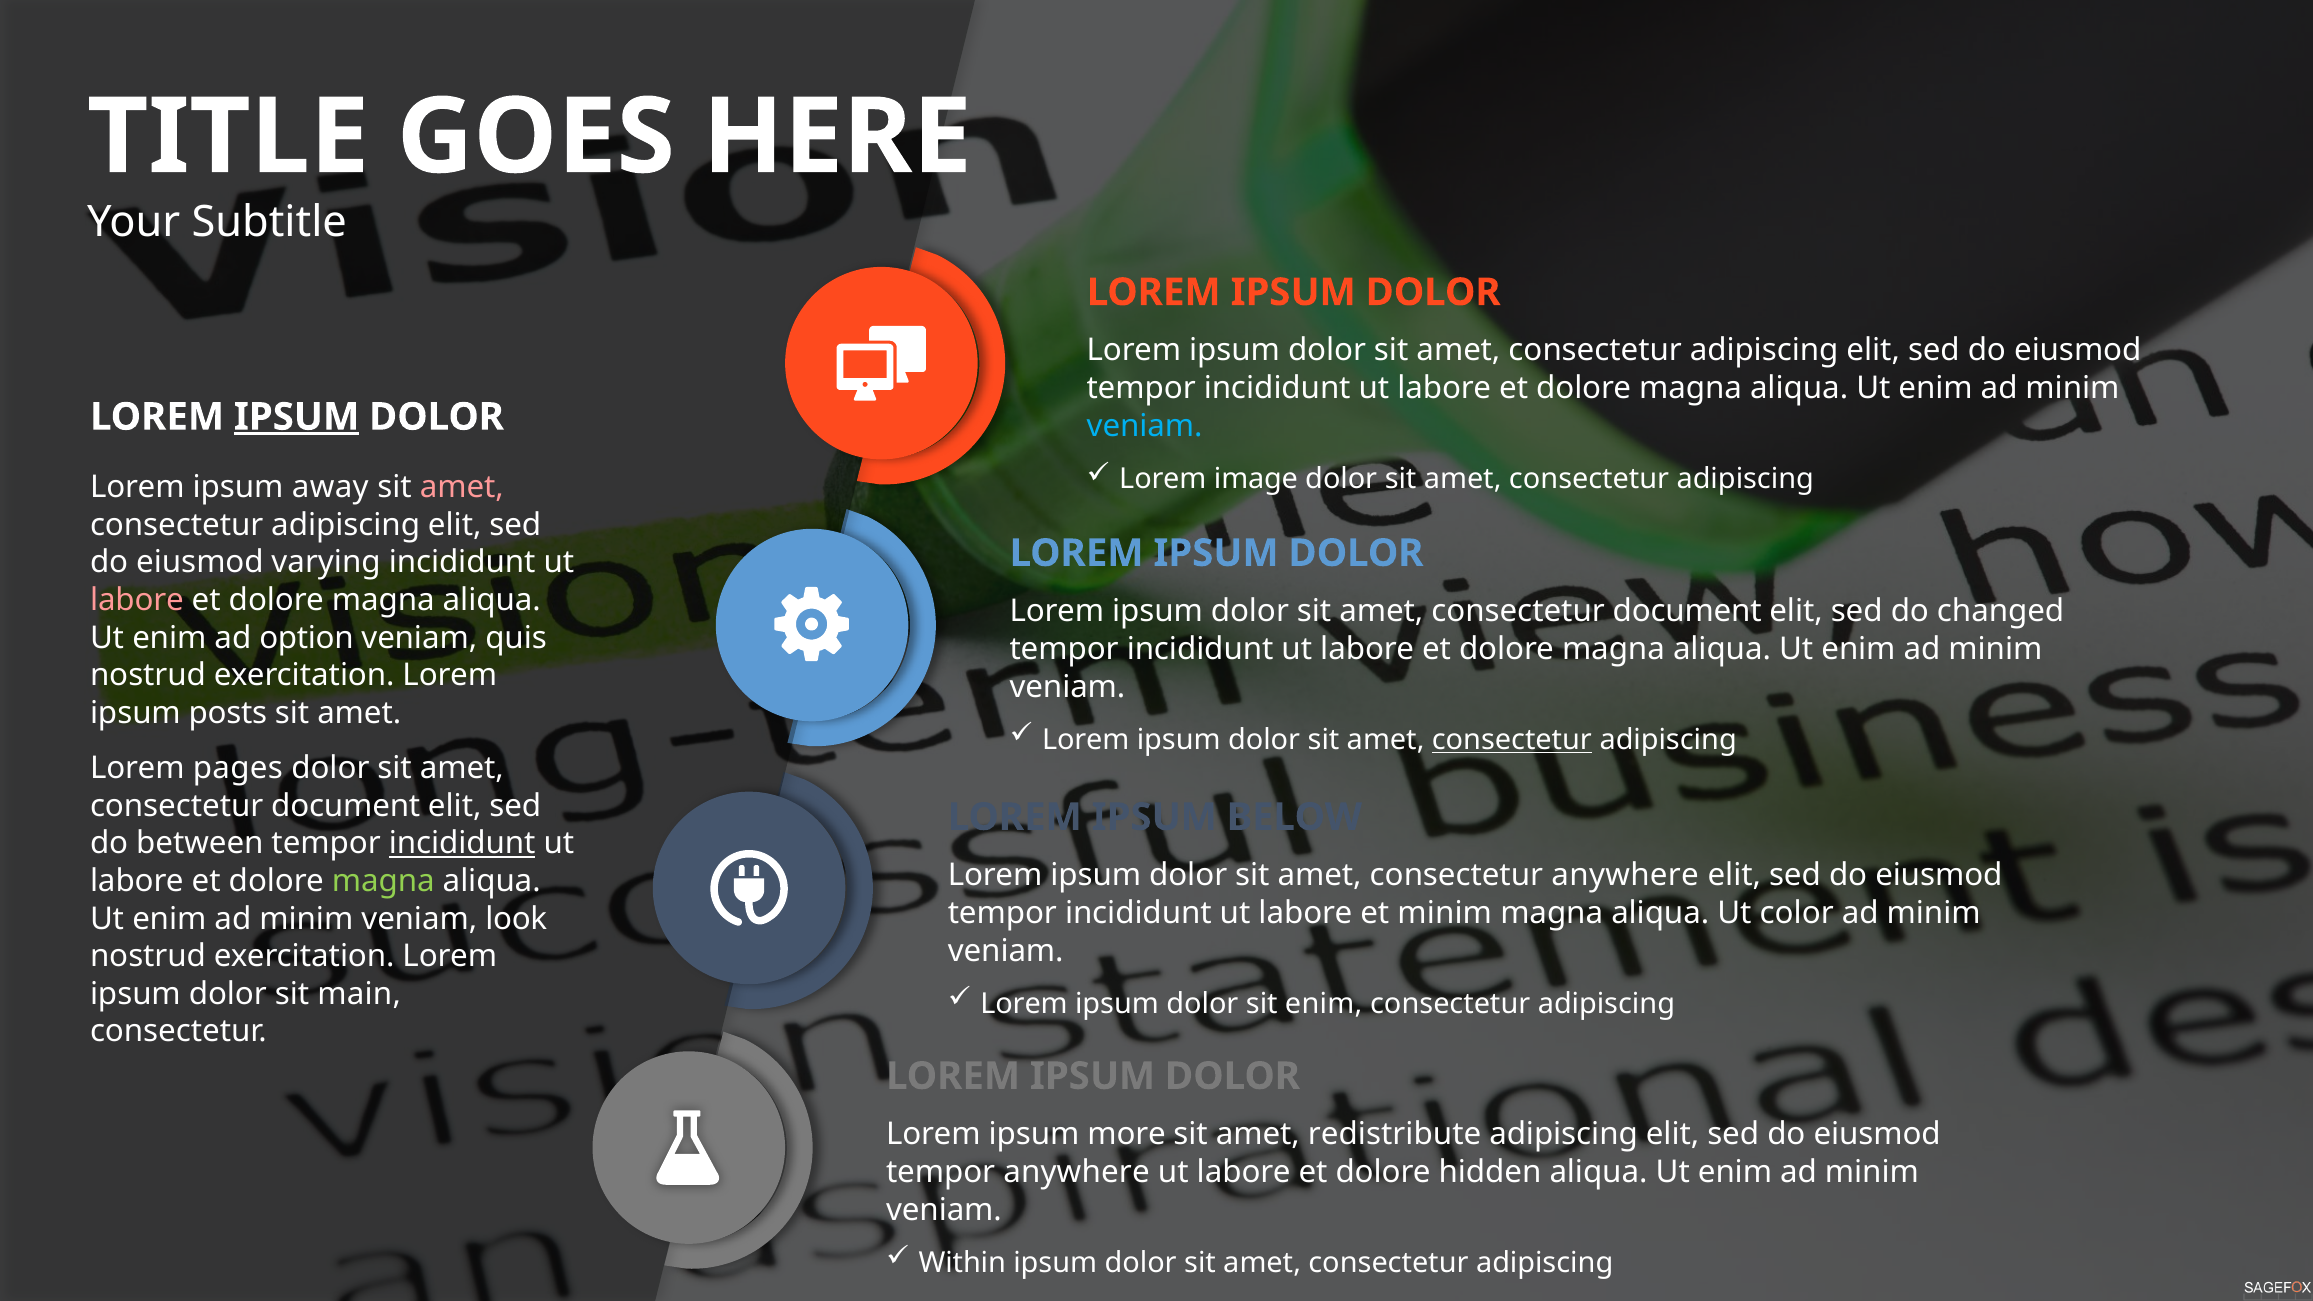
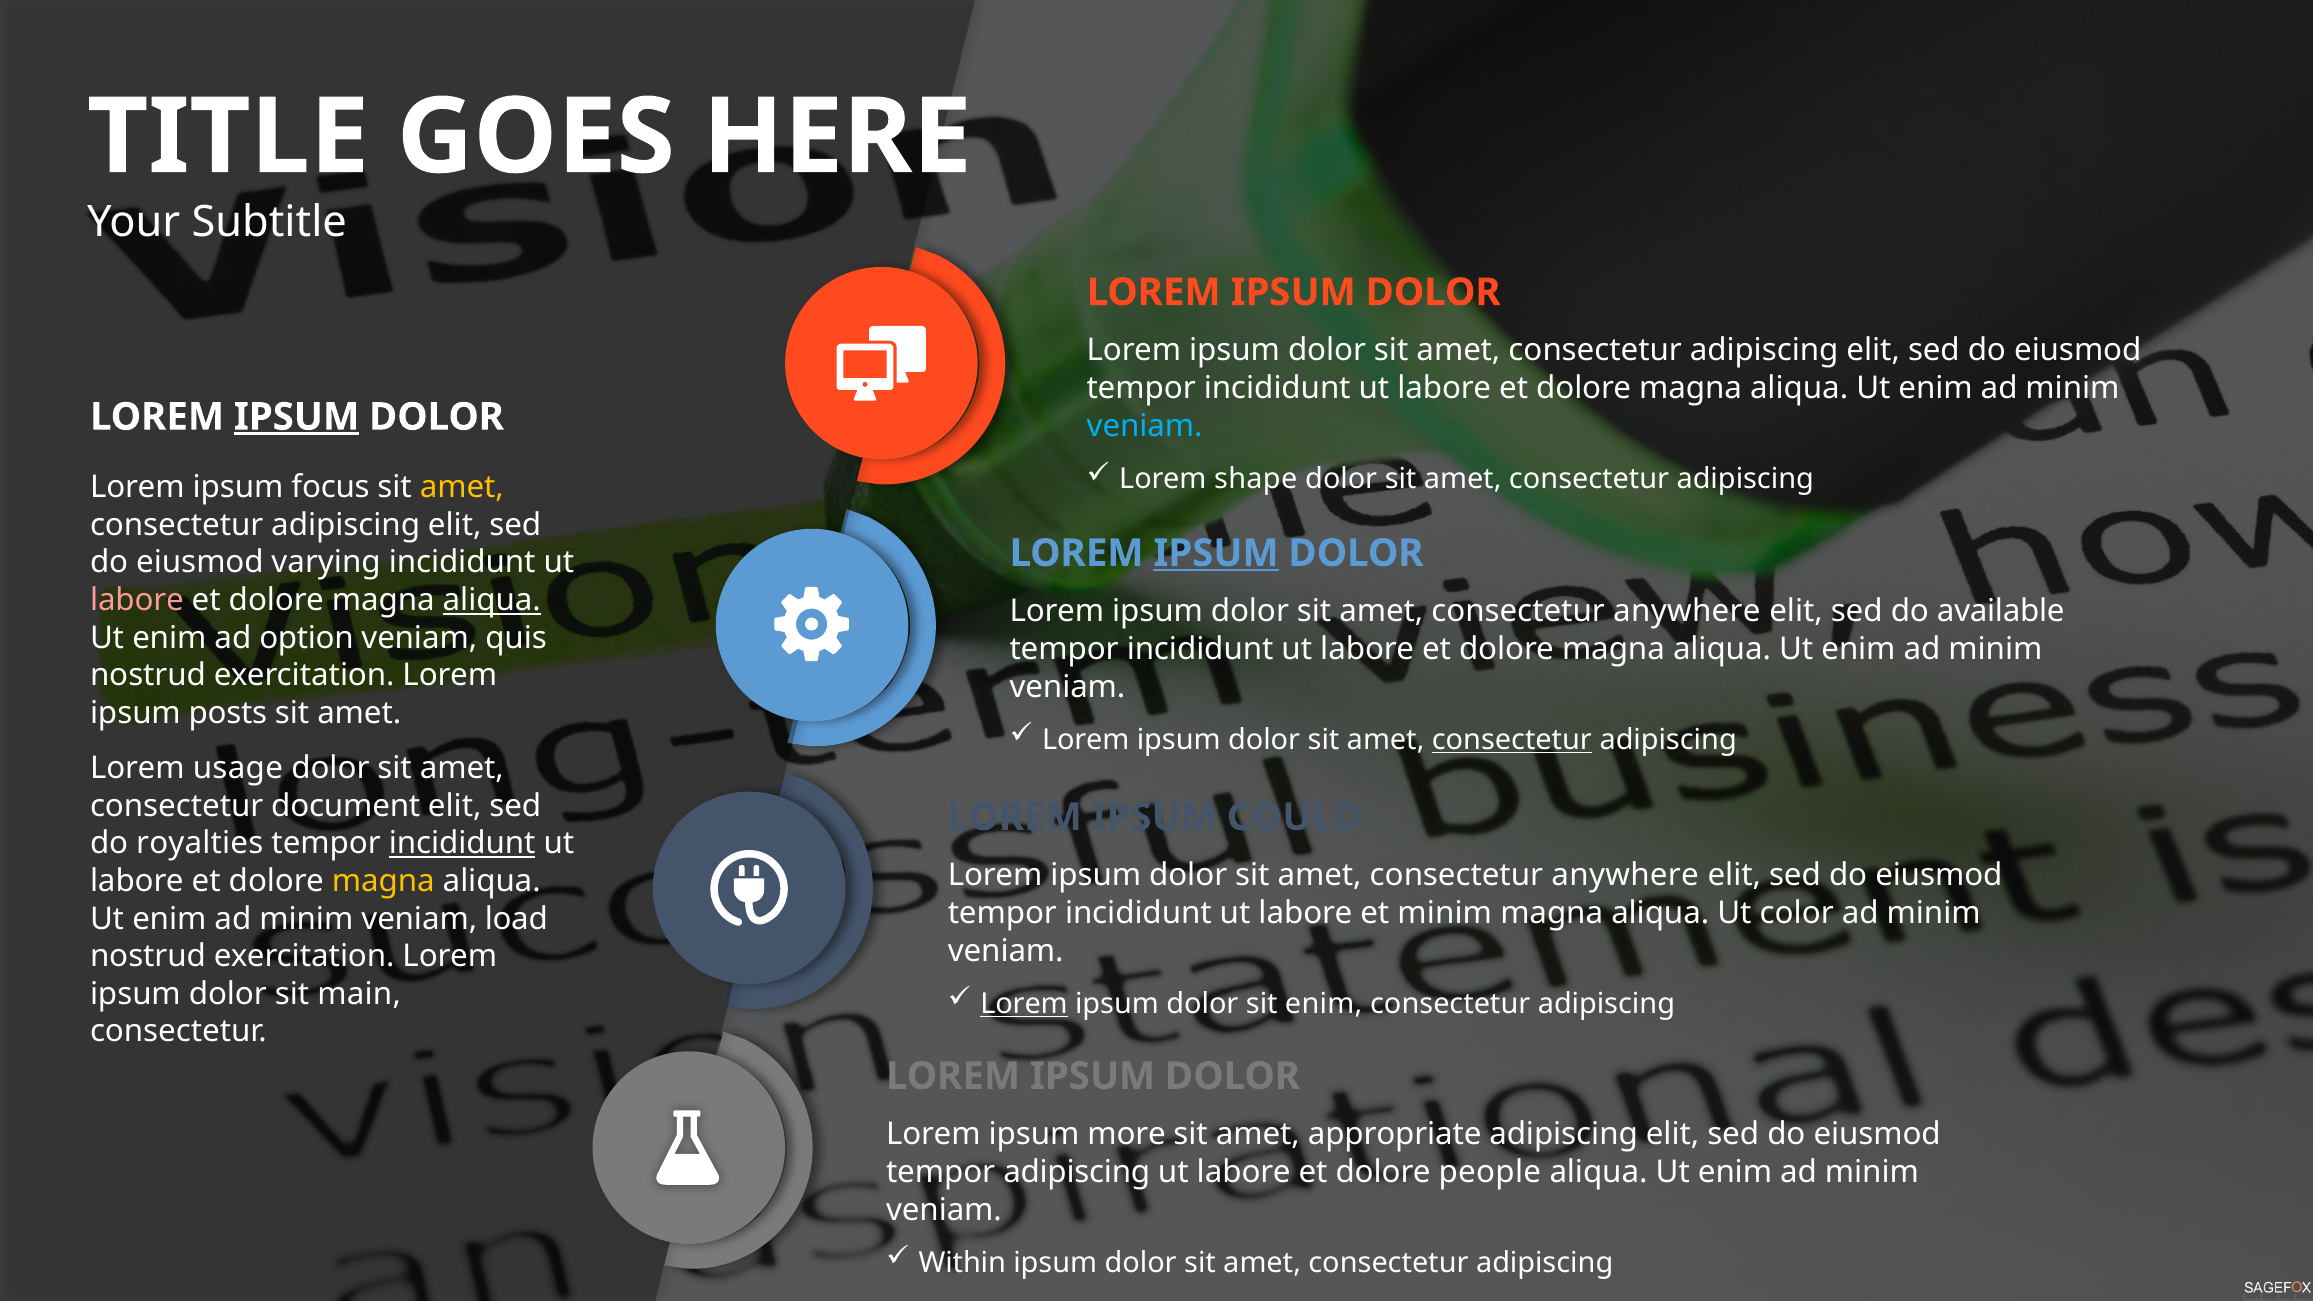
image: image -> shape (1256, 479)
away: away -> focus (331, 487)
amet colour: pink -> yellow (462, 487)
IPSUM underline: none -> present (1216, 553)
aliqua underline: none -> present (492, 600)
document: document -> anywhere (1687, 611)
changed: changed -> available (2001, 611)
pages: pages -> usage (238, 768)
BELOW: BELOW -> COULD (1294, 817)
between: between -> royalties (200, 843)
magna colour: light green -> yellow (383, 881)
look: look -> load (516, 919)
Lorem underline: none -> present (1024, 1004)
redistribute: redistribute -> appropriate (1395, 1135)
tempor anywhere: anywhere -> adipiscing (1077, 1172)
hidden: hidden -> people (1490, 1172)
